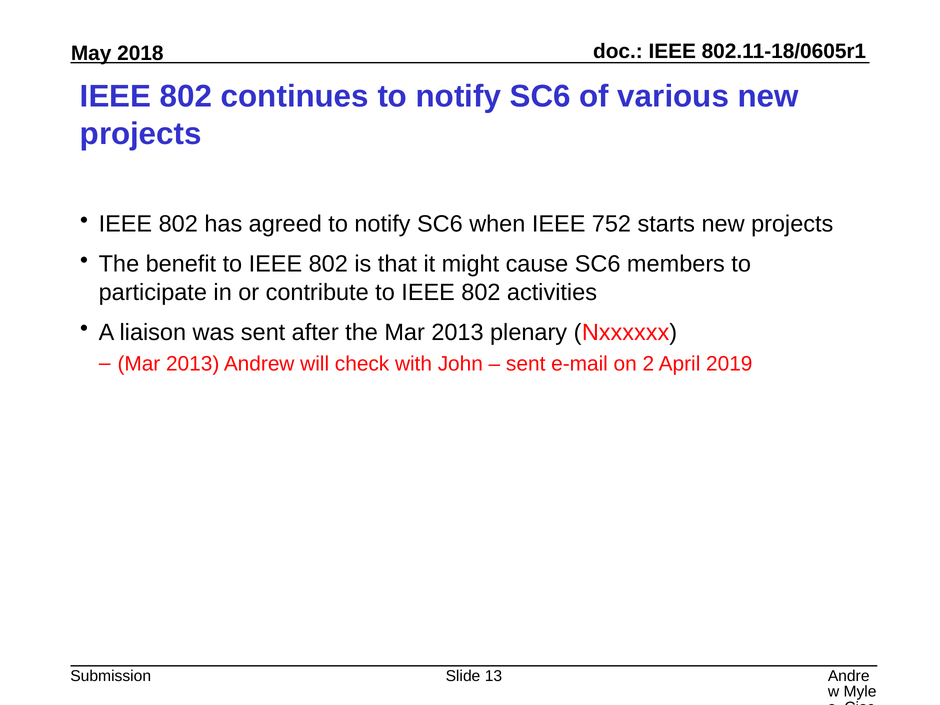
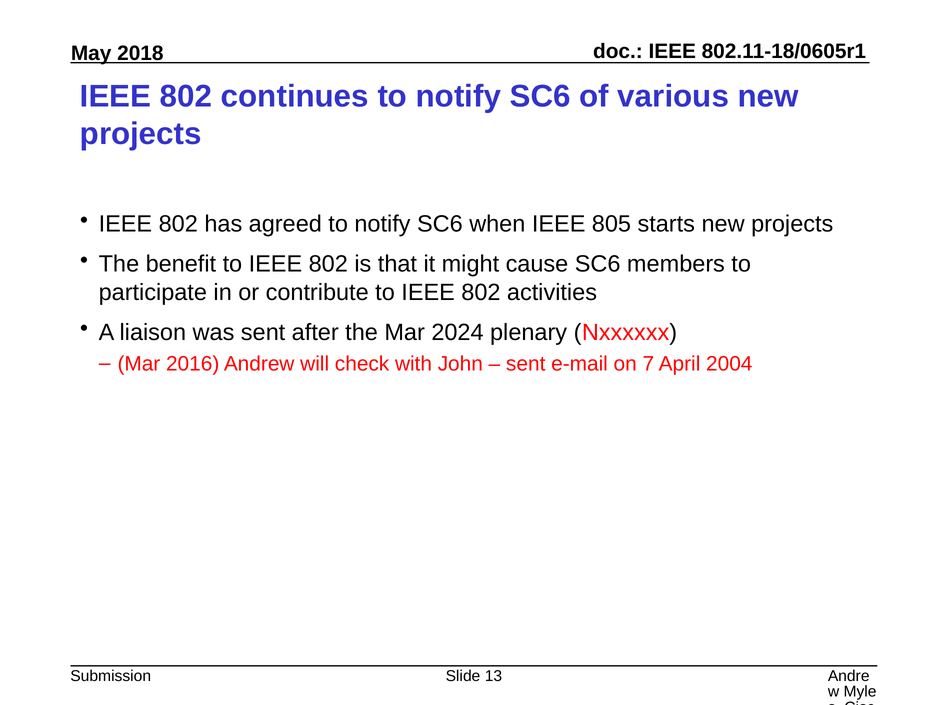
752: 752 -> 805 (611, 224)
the Mar 2013: 2013 -> 2024 (458, 332)
2013: 2013 -> 2016 (193, 364)
2: 2 -> 7 (648, 364)
2019: 2019 -> 2004 (729, 364)
